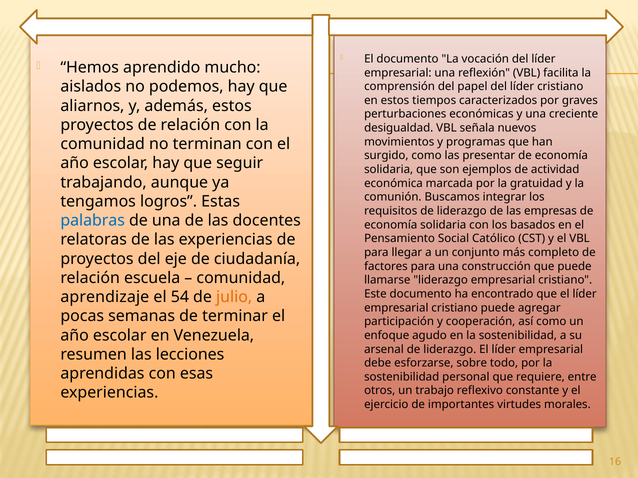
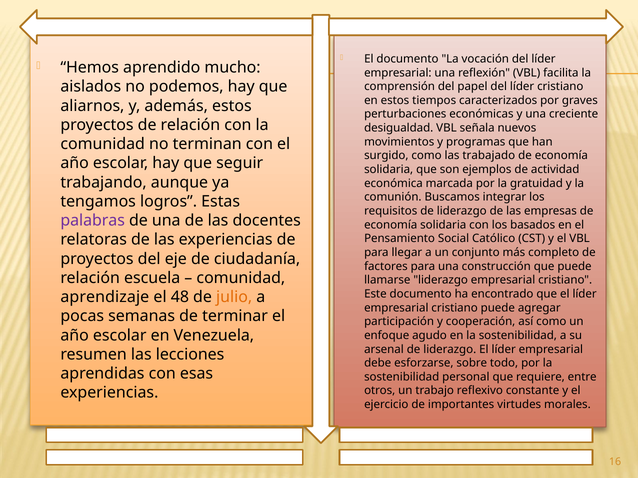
presentar: presentar -> trabajado (489, 156)
palabras colour: blue -> purple (93, 221)
54: 54 -> 48 (180, 297)
